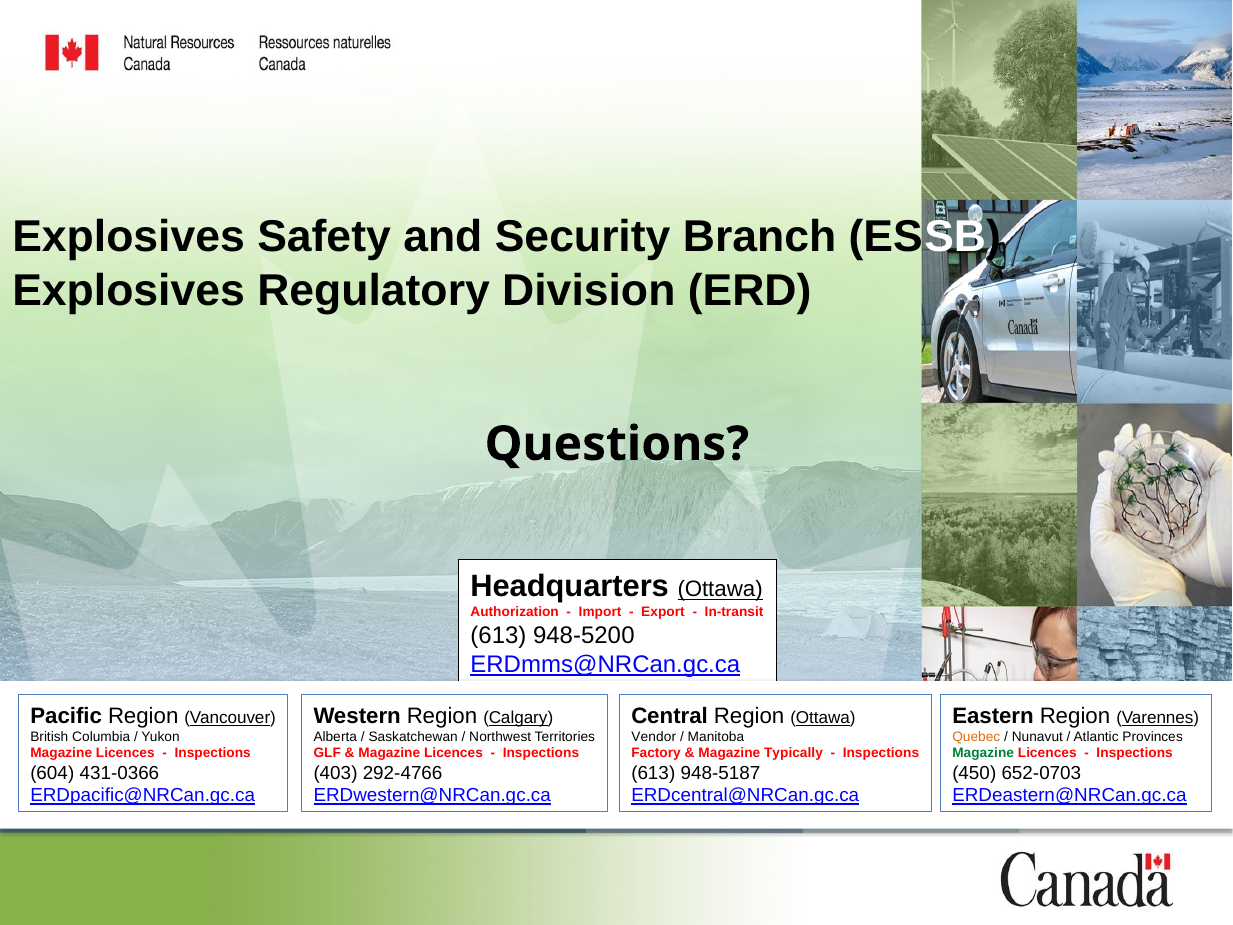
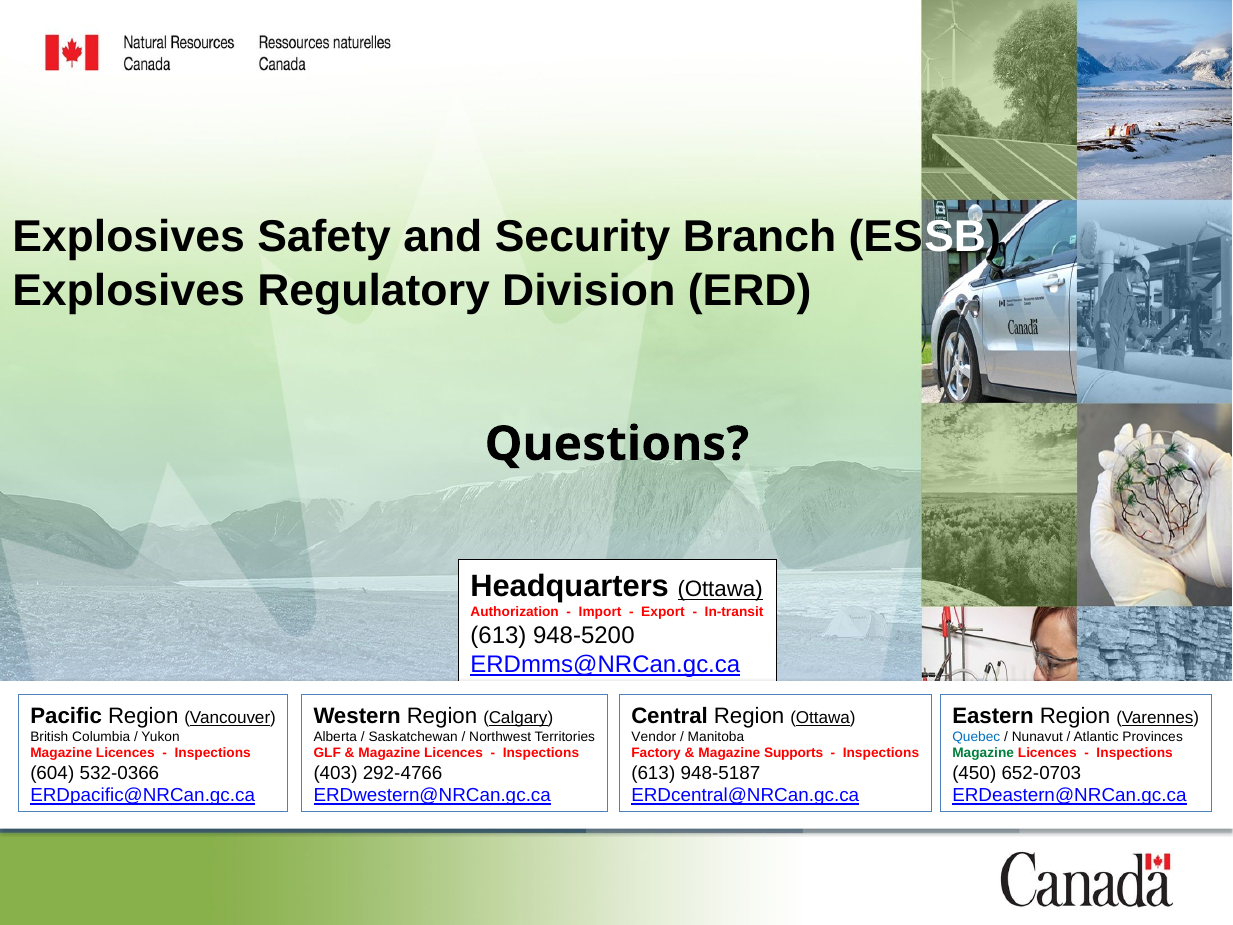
Quebec colour: orange -> blue (976, 737)
Typically: Typically -> Supports (794, 753)
431-0366: 431-0366 -> 532-0366 (119, 773)
